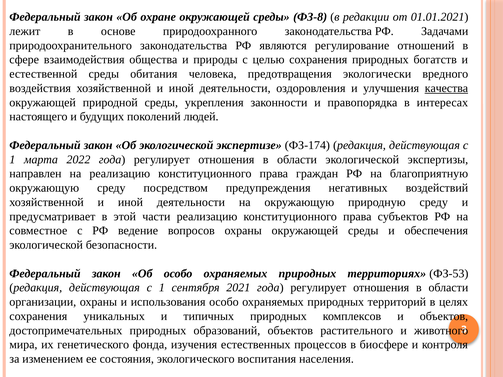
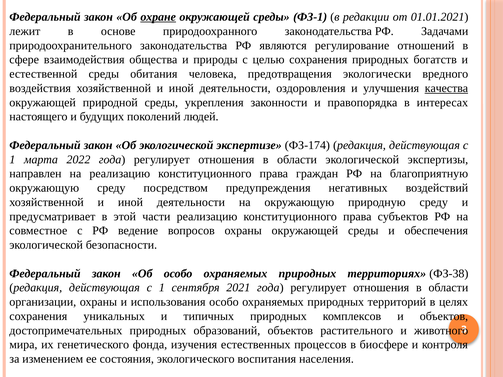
охране underline: none -> present (158, 17)
ФЗ-8: ФЗ-8 -> ФЗ-1 (310, 17)
ФЗ-53: ФЗ-53 -> ФЗ-38 (449, 274)
